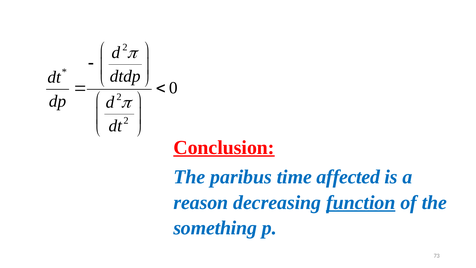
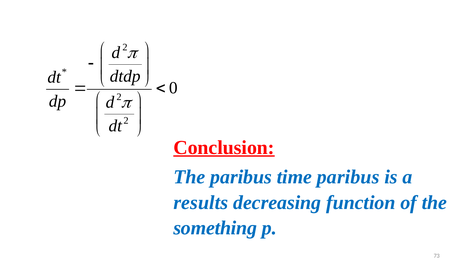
time affected: affected -> paribus (348, 177)
reason: reason -> results (201, 202)
function underline: present -> none (361, 202)
